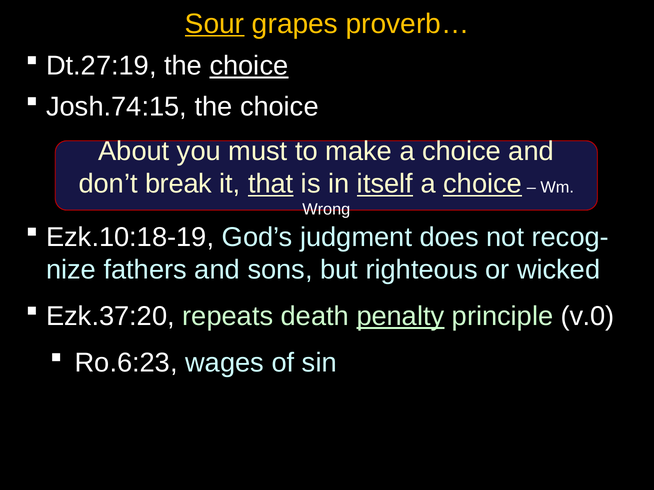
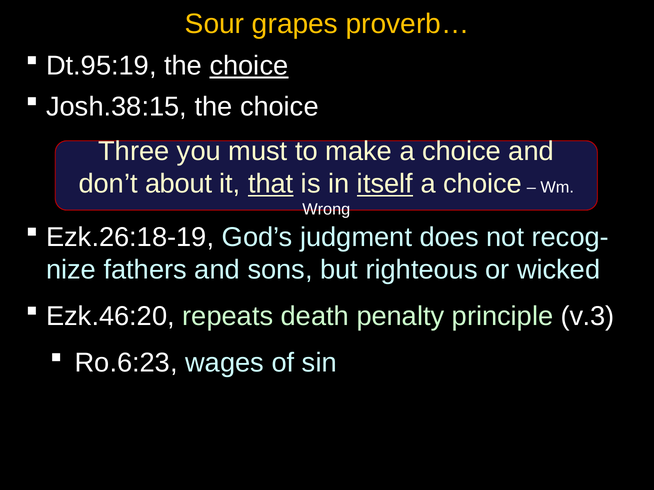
Sour underline: present -> none (215, 24)
Dt.27:19: Dt.27:19 -> Dt.95:19 (101, 66)
Josh.74:15: Josh.74:15 -> Josh.38:15 (117, 107)
About: About -> Three (134, 151)
break: break -> about (179, 184)
choice underline: present -> none (483, 184)
Ezk.10:18-19: Ezk.10:18-19 -> Ezk.26:18-19 (130, 238)
Ezk.37:20: Ezk.37:20 -> Ezk.46:20 (110, 317)
penalty underline: present -> none (400, 317)
v.0: v.0 -> v.3 (587, 317)
